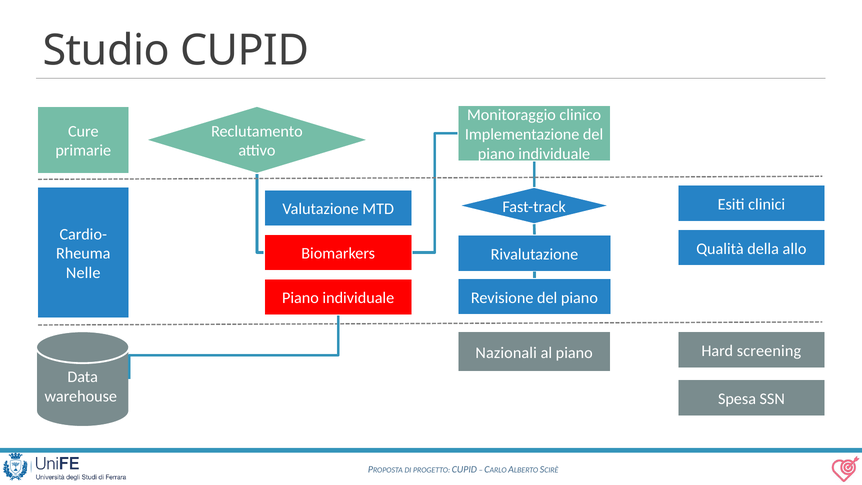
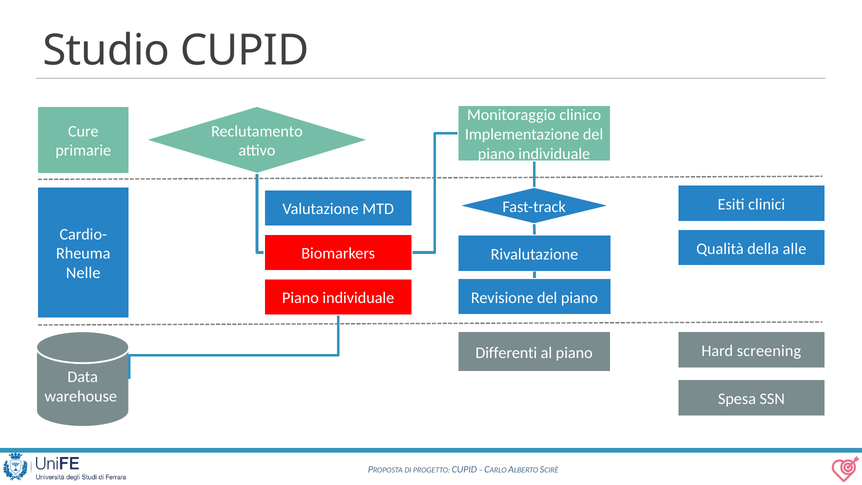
allo: allo -> alle (794, 249)
Nazionali: Nazionali -> Differenti (506, 353)
